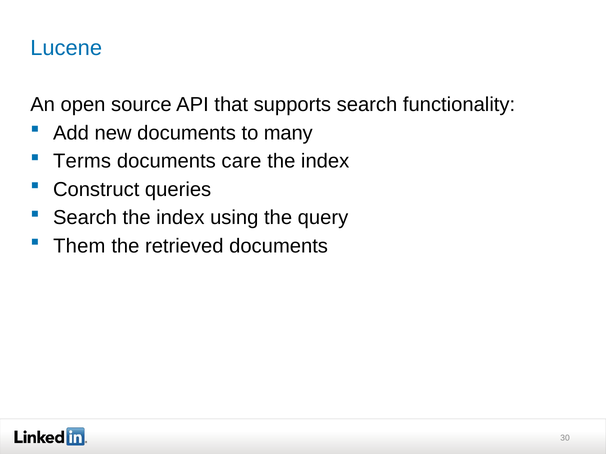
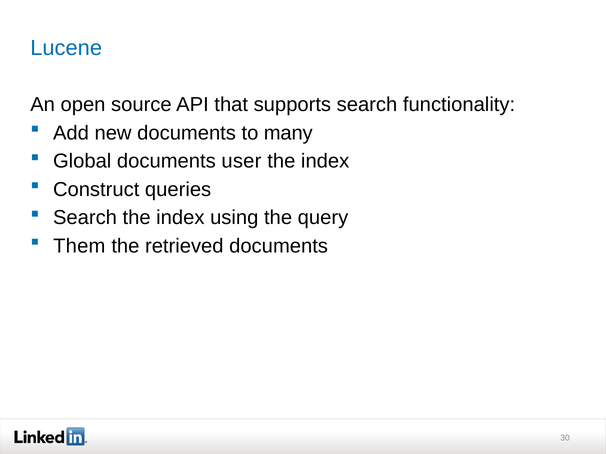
Terms: Terms -> Global (82, 161)
care: care -> user (241, 161)
